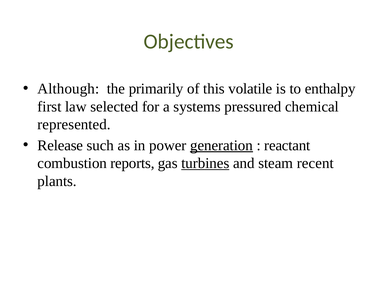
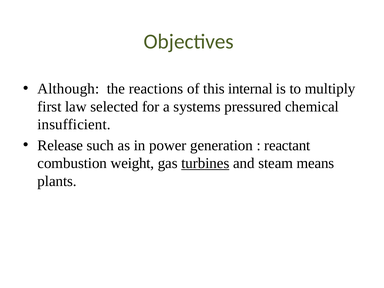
primarily: primarily -> reactions (156, 89)
volatile: volatile -> internal (250, 89)
enthalpy: enthalpy -> multiply (330, 89)
represented: represented -> insufficient (74, 124)
generation underline: present -> none (221, 145)
reports: reports -> weight (132, 163)
recent: recent -> means (315, 163)
